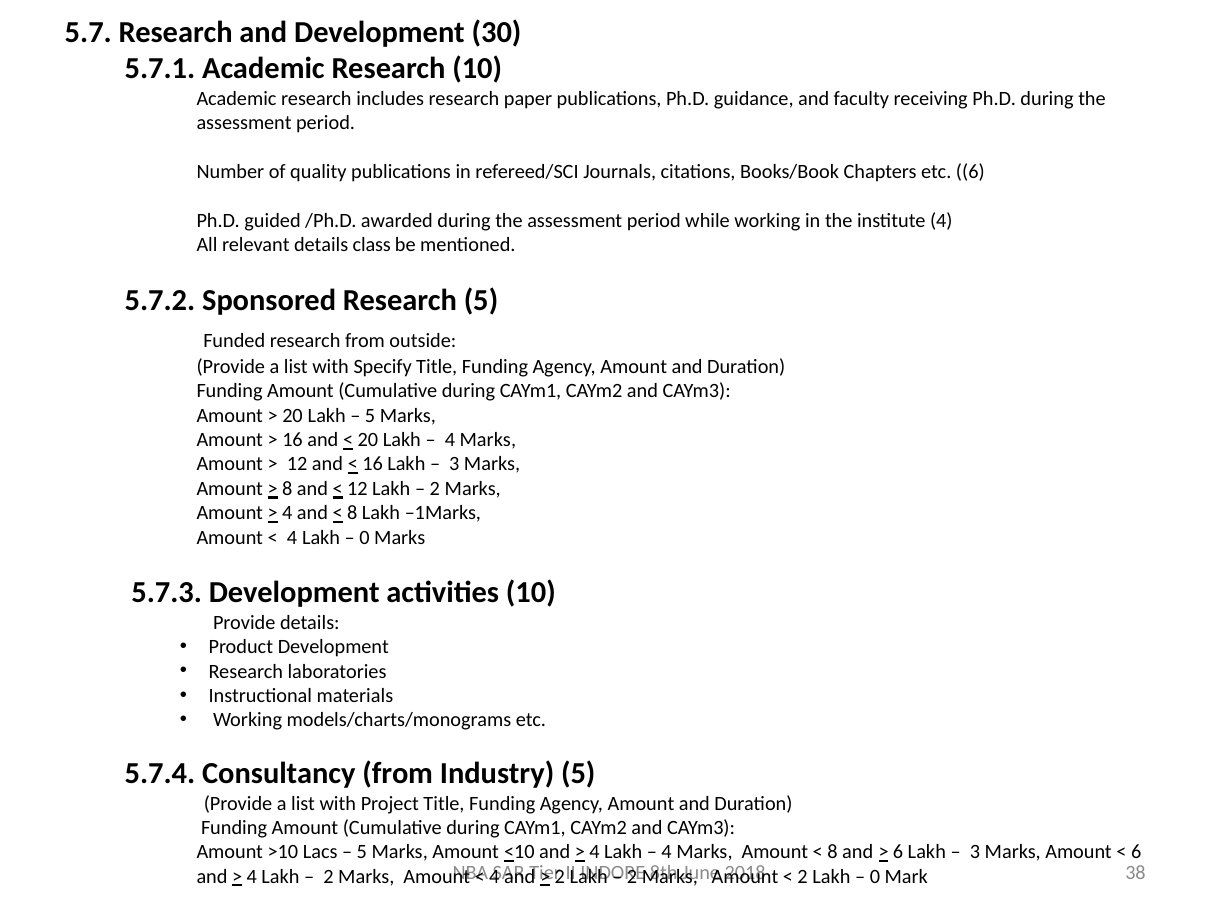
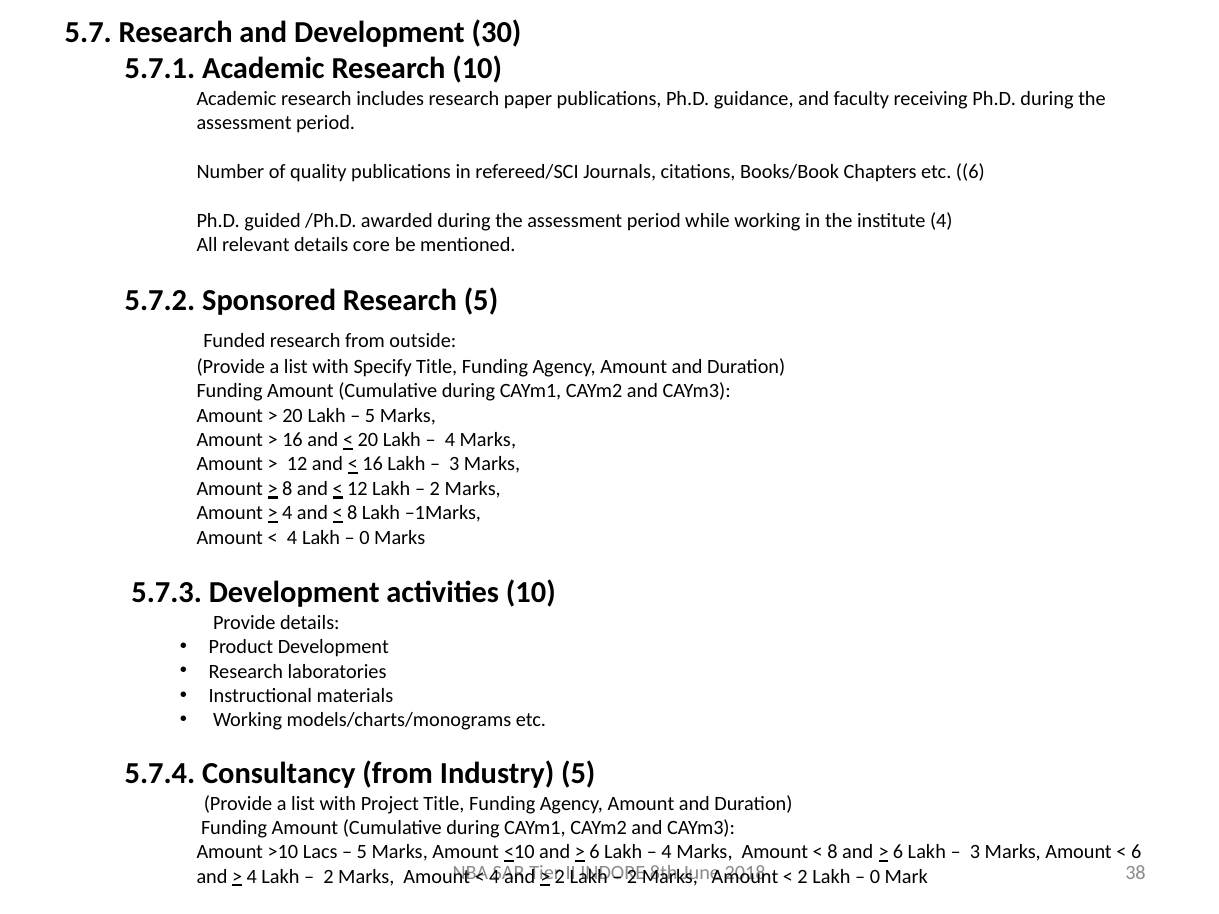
class: class -> core (372, 245)
4: 4 -> 6 (594, 852)
